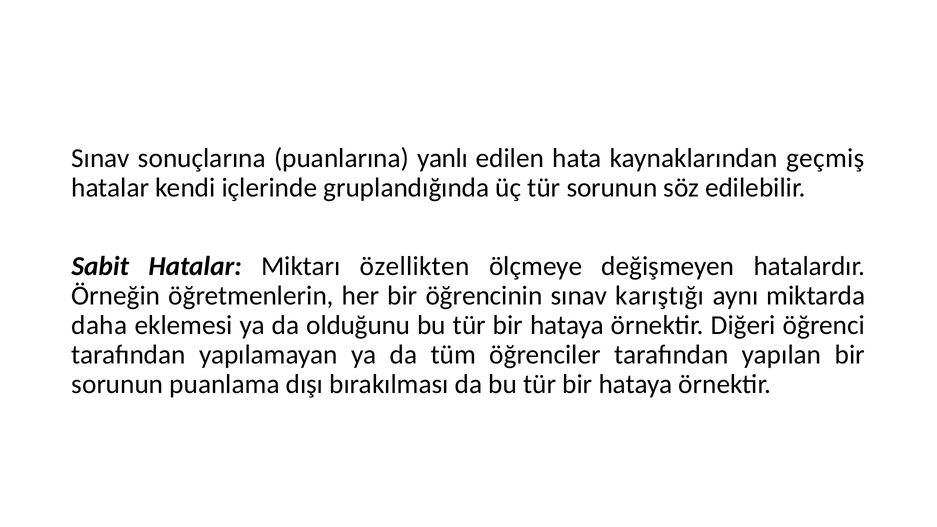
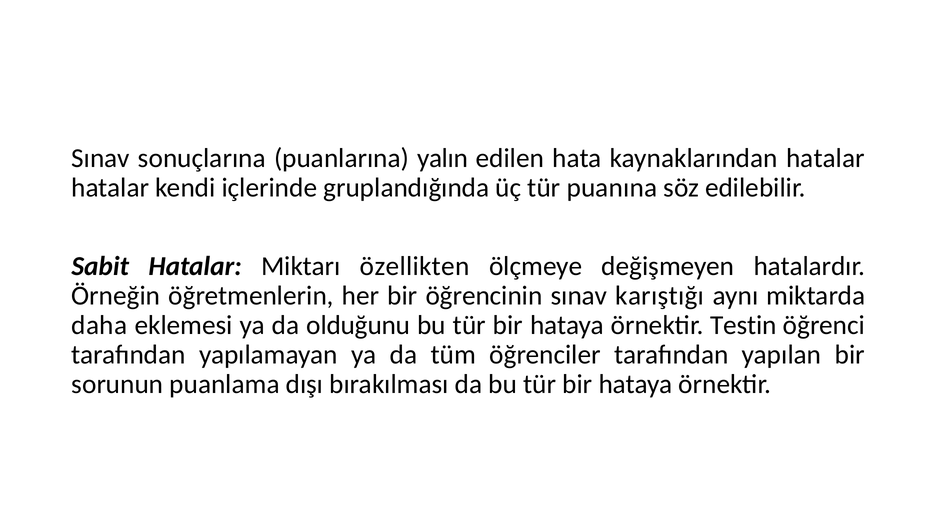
yanlı: yanlı -> yalın (443, 158)
kaynaklarından geçmiş: geçmiş -> hatalar (825, 158)
tür sorunun: sorunun -> puanına (612, 188)
Diğeri: Diğeri -> Testin (743, 325)
